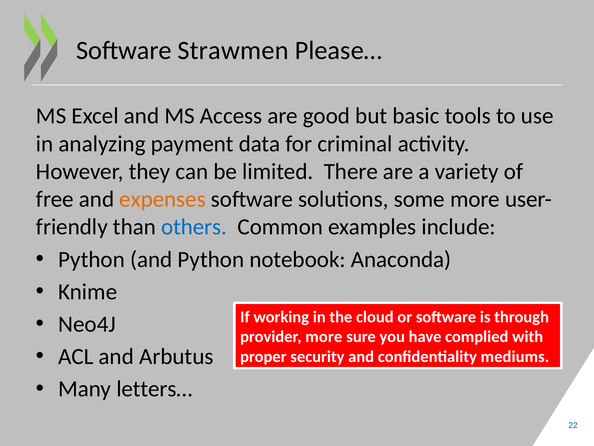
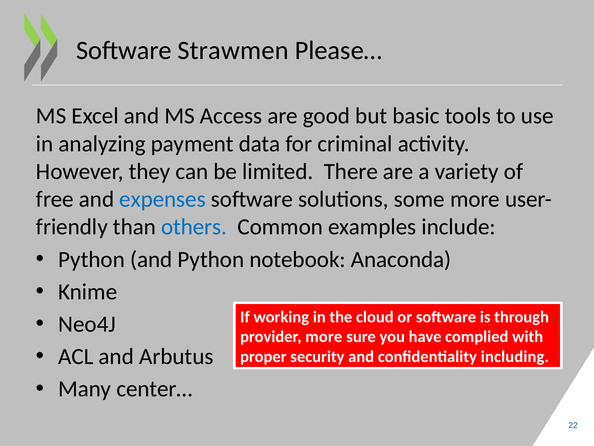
expenses colour: orange -> blue (163, 199)
mediums: mediums -> including (515, 356)
letters…: letters… -> center… (154, 389)
